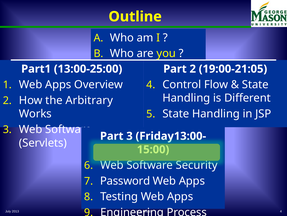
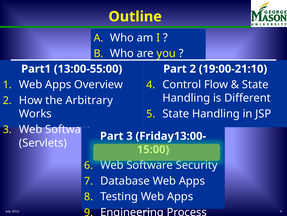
13:00-25:00: 13:00-25:00 -> 13:00-55:00 (88, 69)
19:00-21:05: 19:00-21:05 -> 19:00-21:10 (233, 69)
Password: Password -> Database (125, 180)
